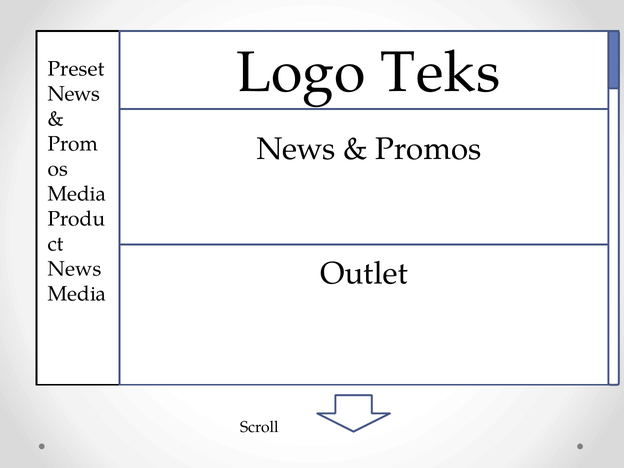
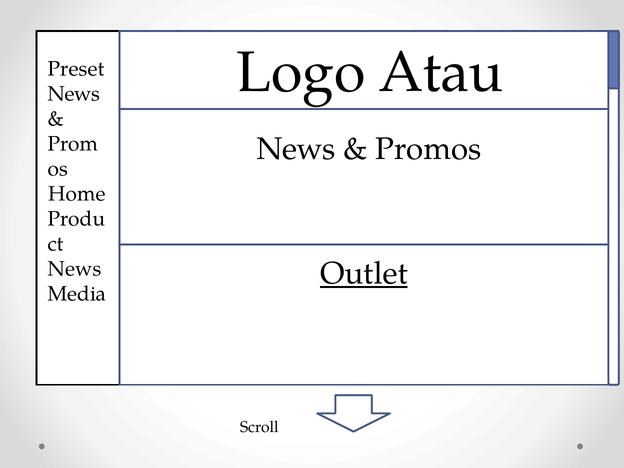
Teks: Teks -> Atau (441, 73)
Media: Media -> Home (77, 194)
Outlet underline: none -> present (364, 274)
